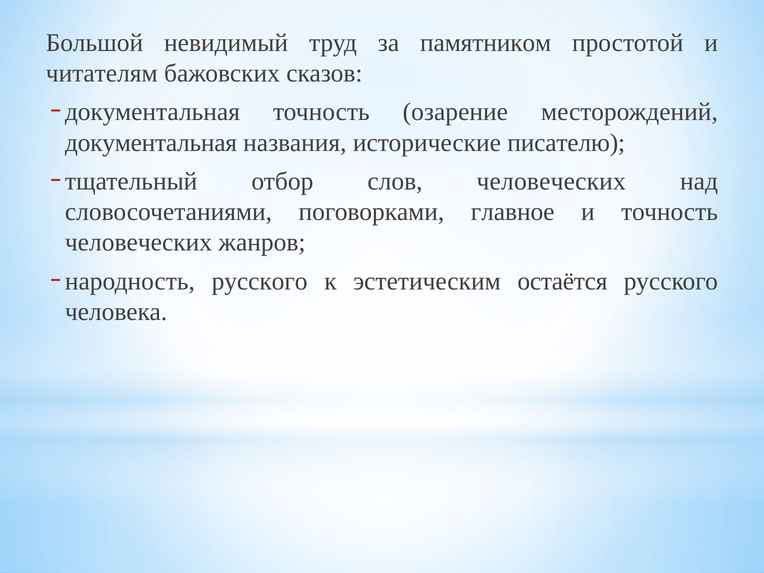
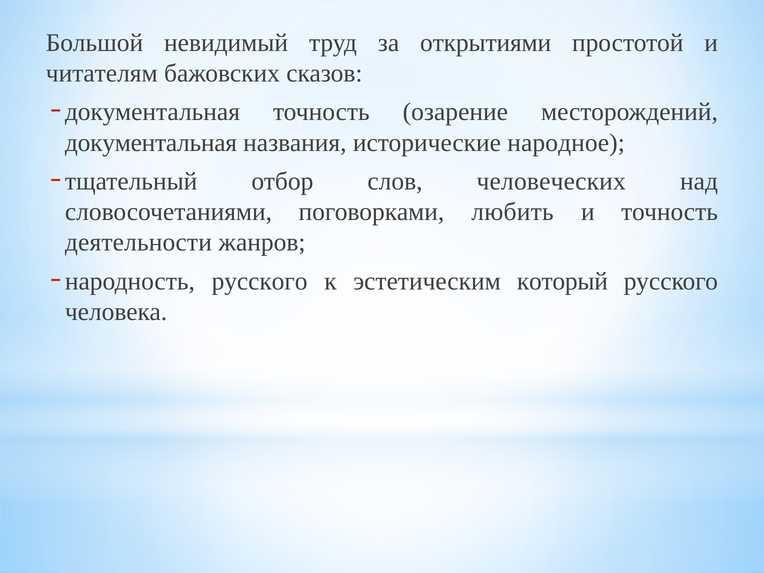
памятником: памятником -> открытиями (486, 43)
писателю: писателю -> народное (566, 143)
главное: главное -> любить (513, 212)
человеческих: человеческих -> деятельности (138, 243)
остаётся: остаётся -> который (562, 281)
